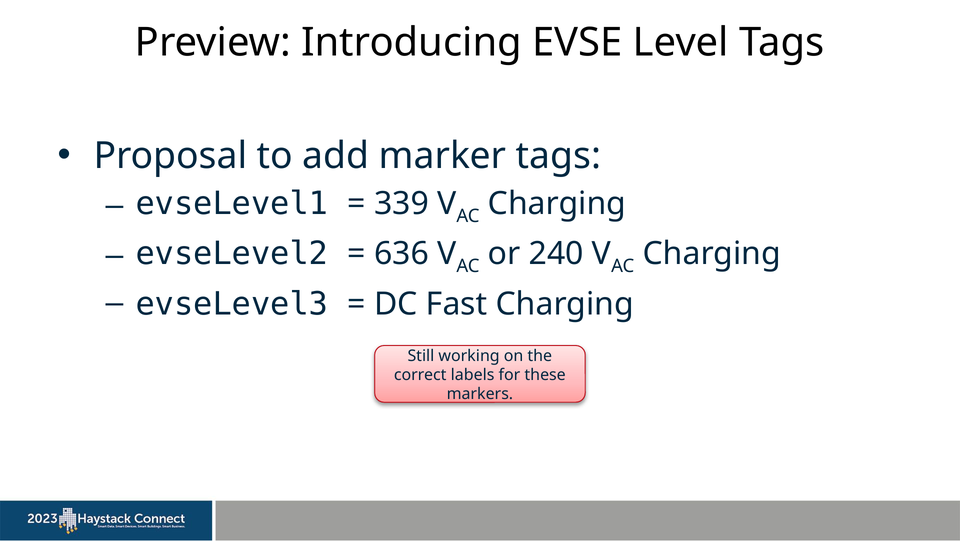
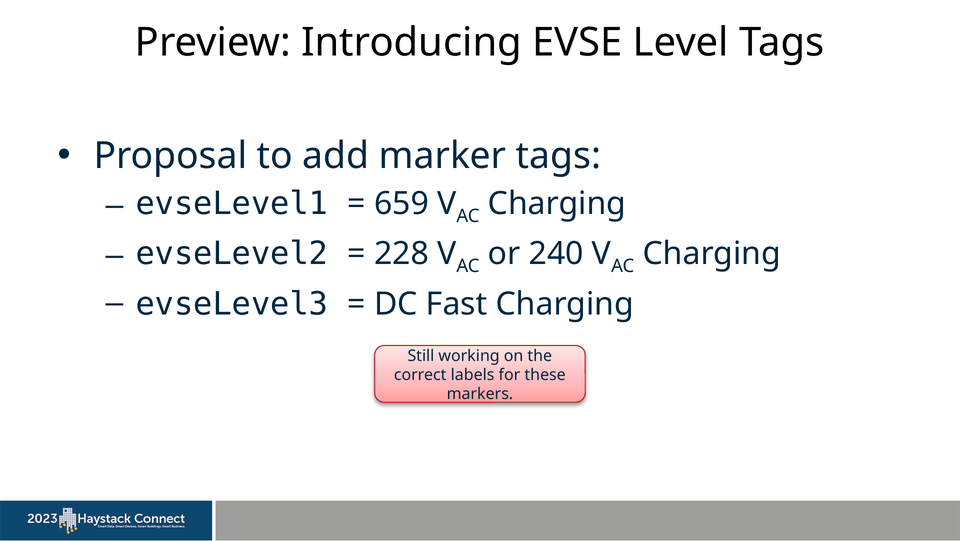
339: 339 -> 659 (401, 204)
636: 636 -> 228 (401, 254)
